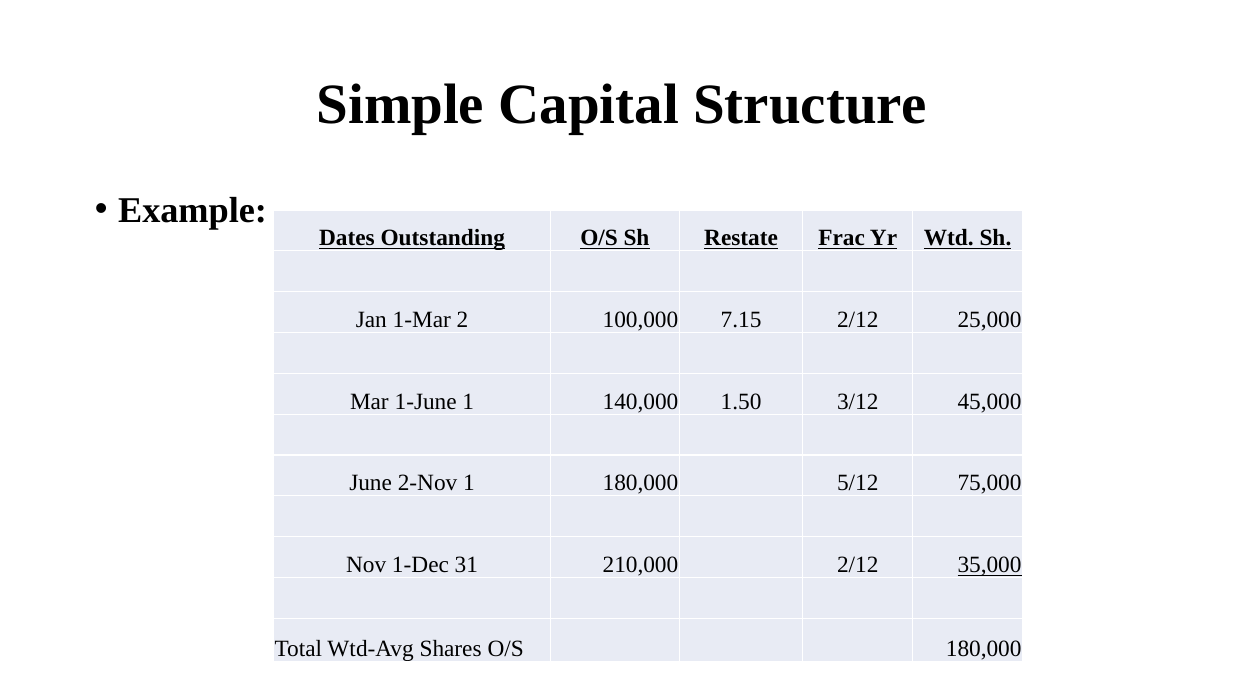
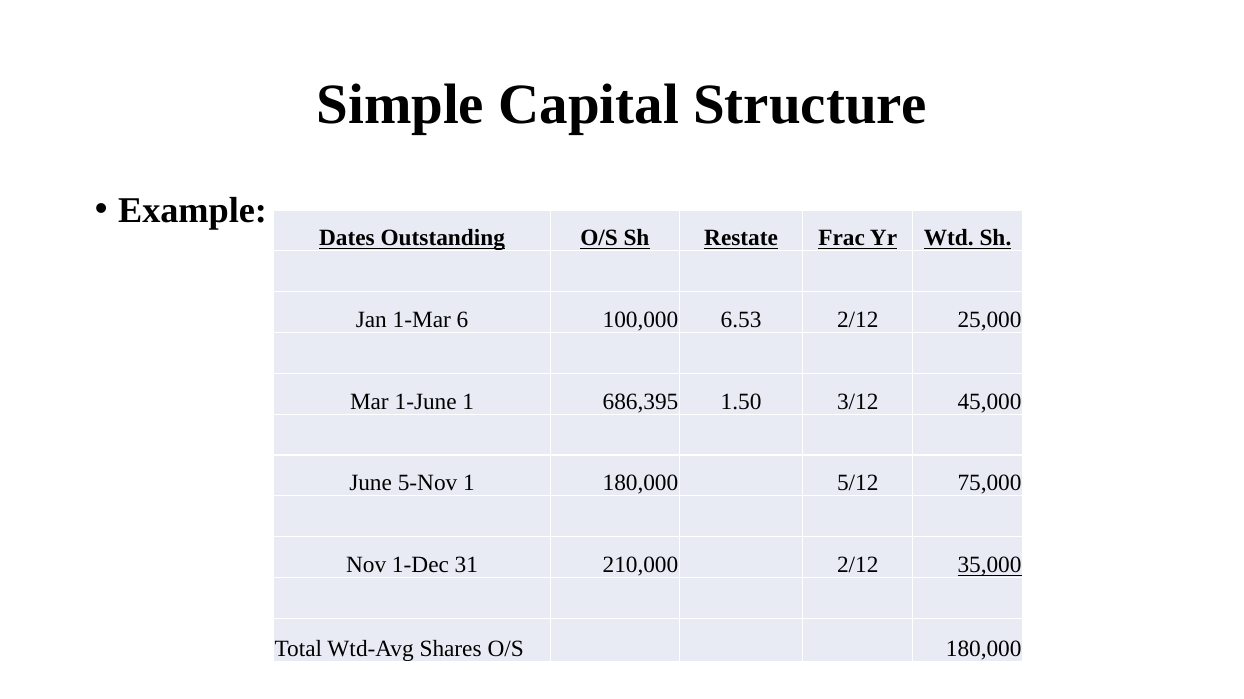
2: 2 -> 6 (462, 320)
7.15: 7.15 -> 6.53 (741, 320)
140,000: 140,000 -> 686,395 (640, 402)
2-Nov: 2-Nov -> 5-Nov (428, 484)
